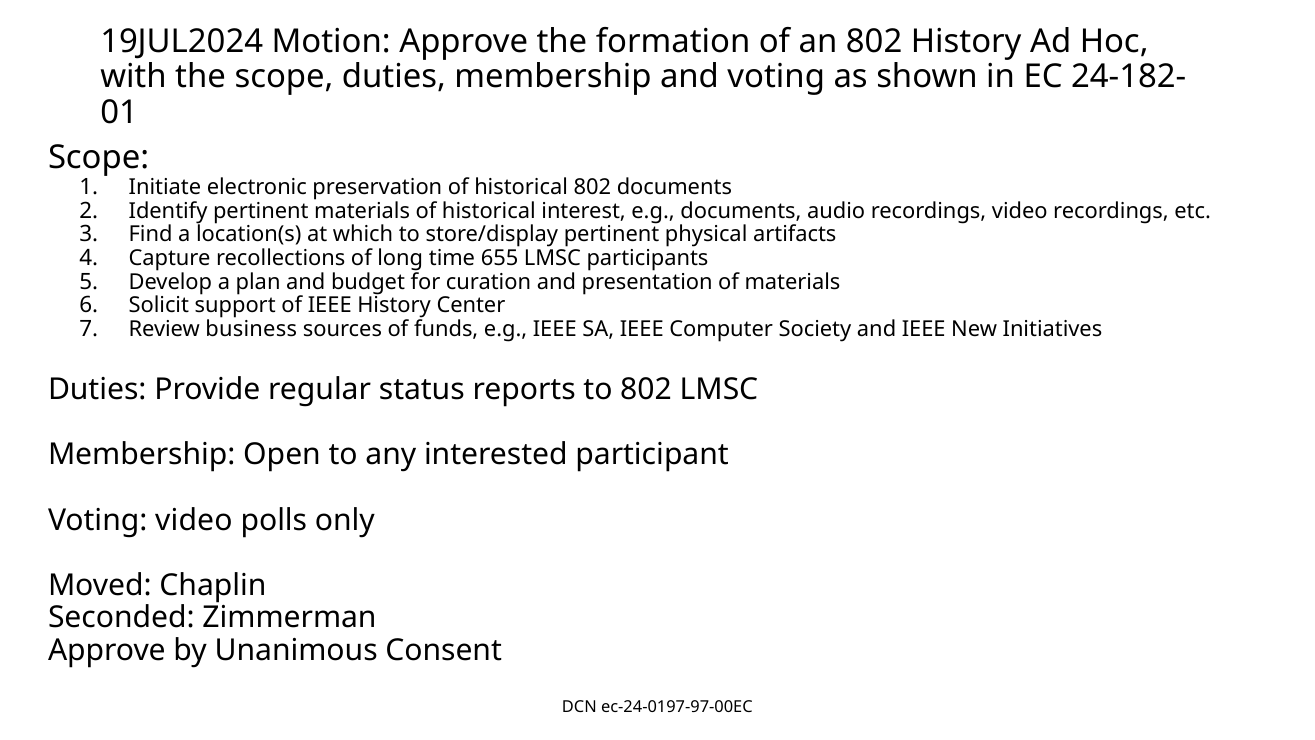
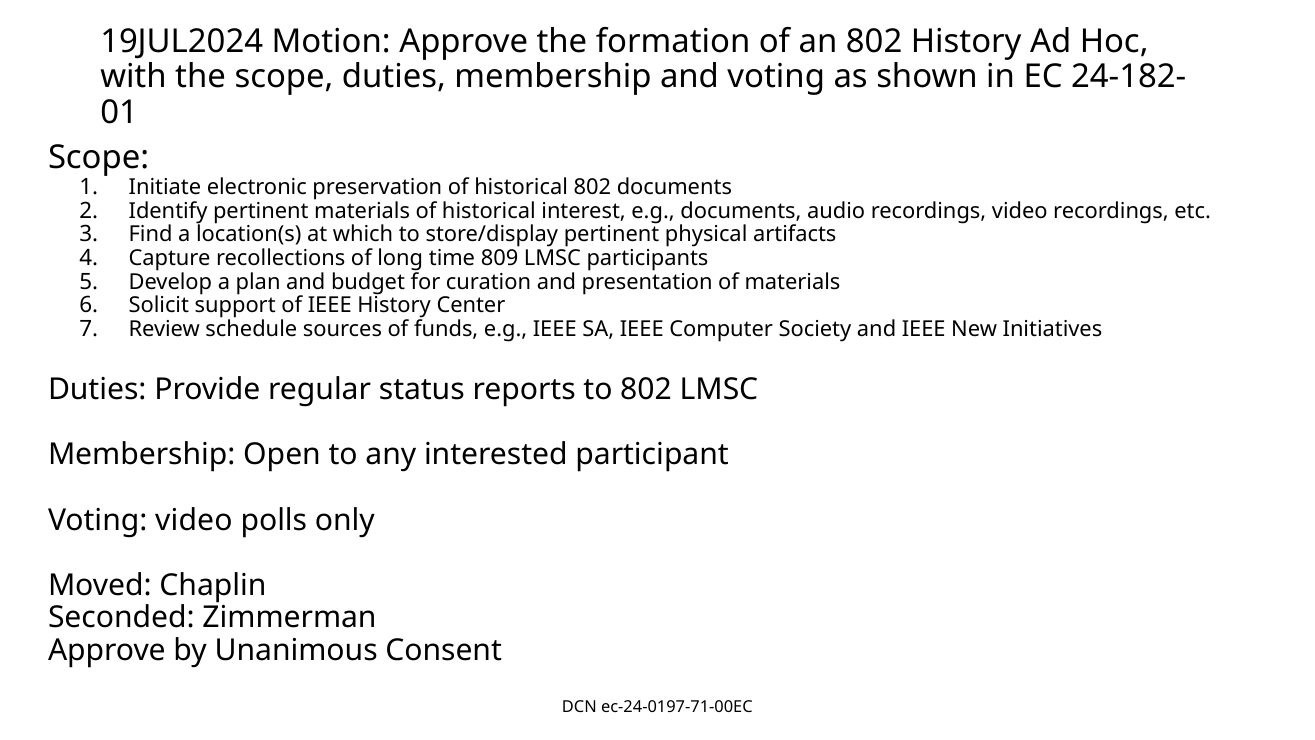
655: 655 -> 809 (500, 258)
business: business -> schedule (251, 329)
ec-24-0197-97-00EC: ec-24-0197-97-00EC -> ec-24-0197-71-00EC (677, 706)
